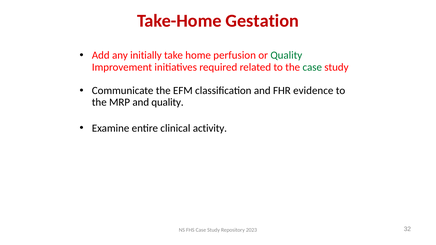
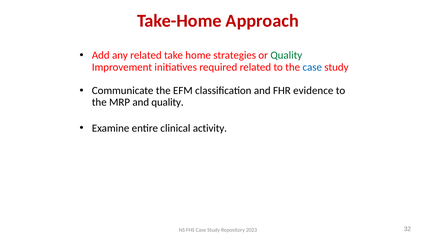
Gestation: Gestation -> Approach (262, 21)
any initially: initially -> related (146, 55)
perfusion: perfusion -> strategies (235, 55)
case colour: green -> blue (312, 67)
